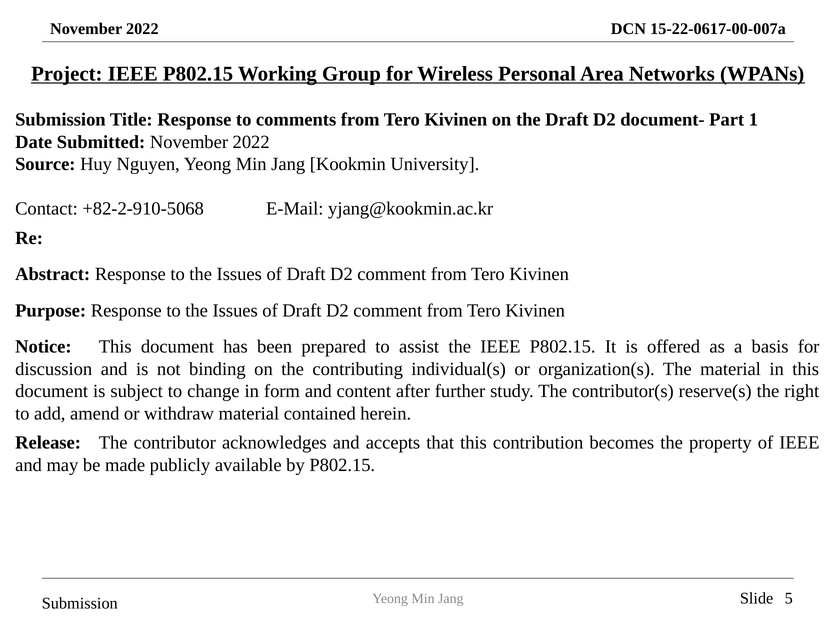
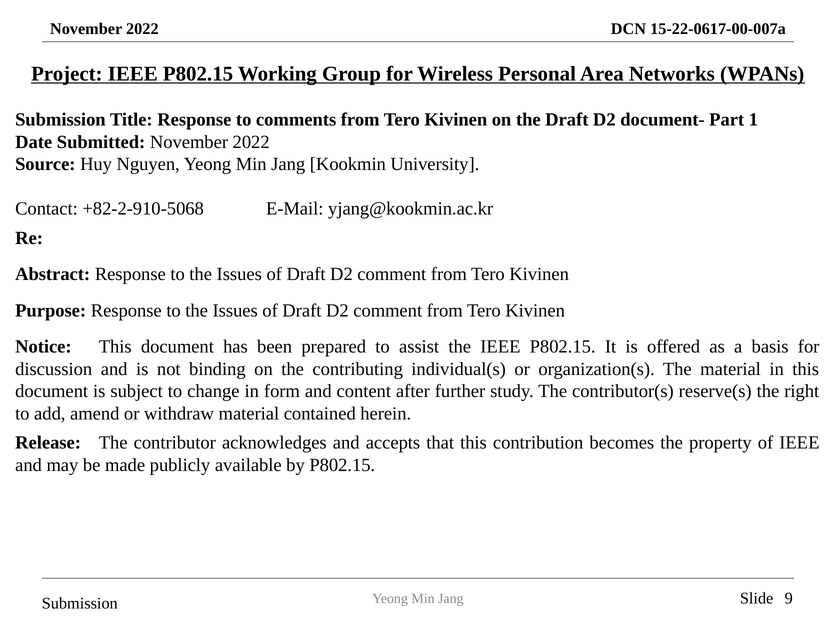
5: 5 -> 9 (789, 599)
